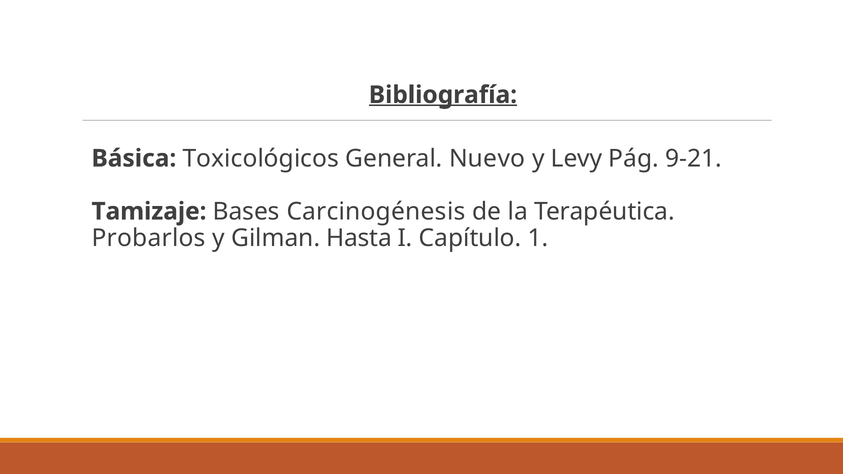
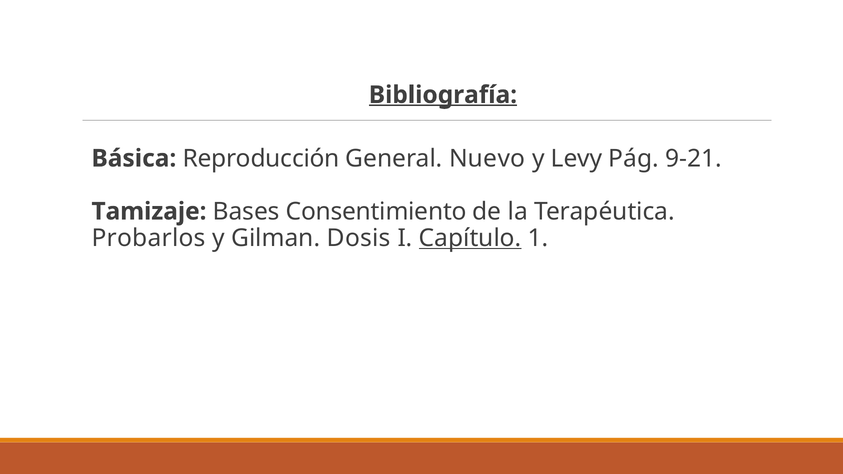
Toxicológicos: Toxicológicos -> Reproducción (261, 158)
Carcinogénesis: Carcinogénesis -> Consentimiento (376, 212)
Hasta: Hasta -> Dosis (359, 238)
Capítulo underline: none -> present (470, 238)
